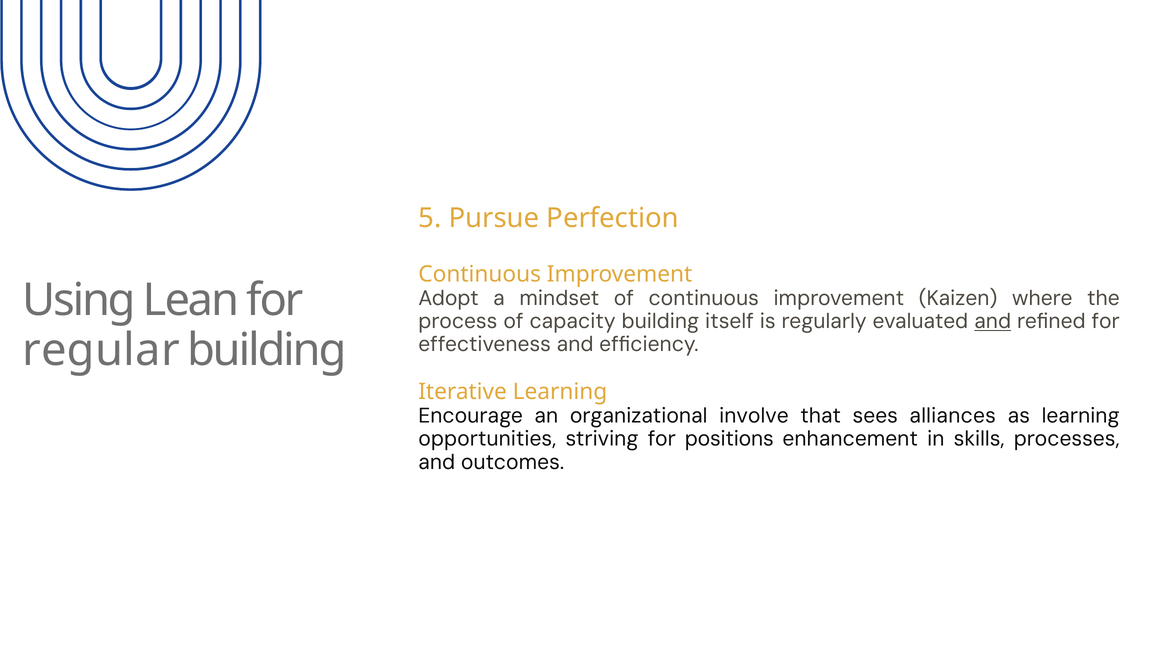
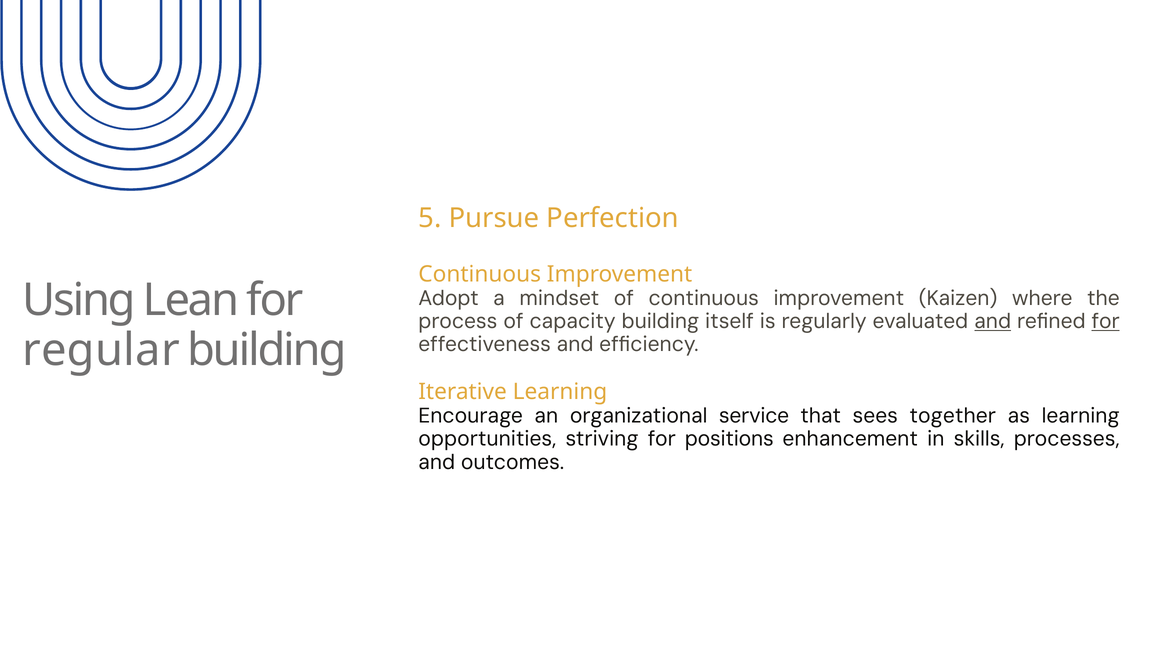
for underline: none -> present (1106, 322)
involve: involve -> service (754, 416)
alliances: alliances -> together (953, 416)
